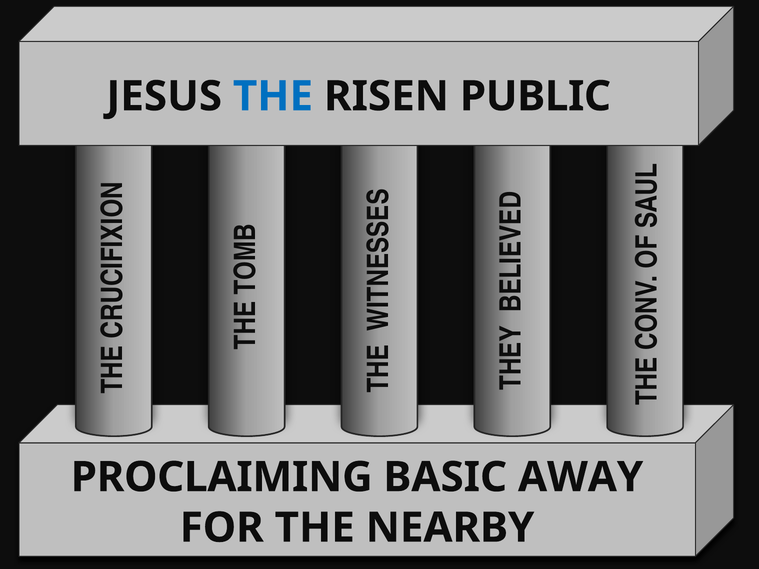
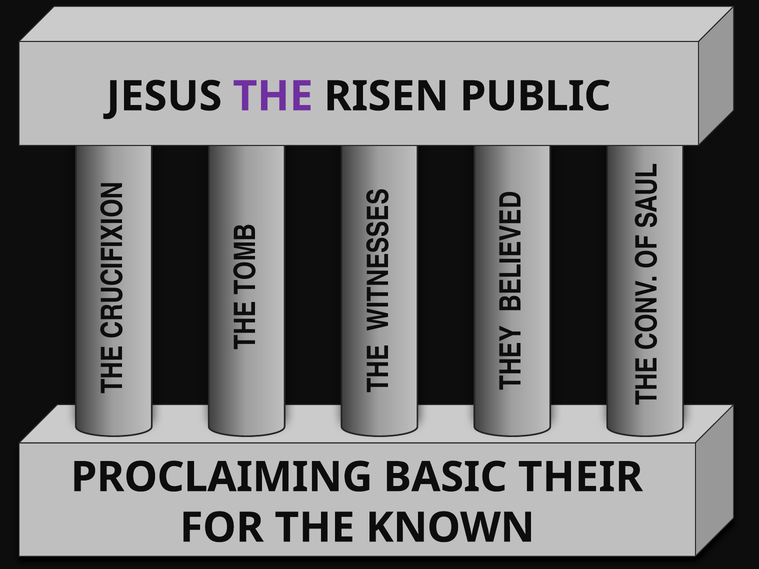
THE colour: blue -> purple (273, 96)
AWAY: AWAY -> THEIR (580, 477)
NEARBY: NEARBY -> KNOWN (450, 528)
